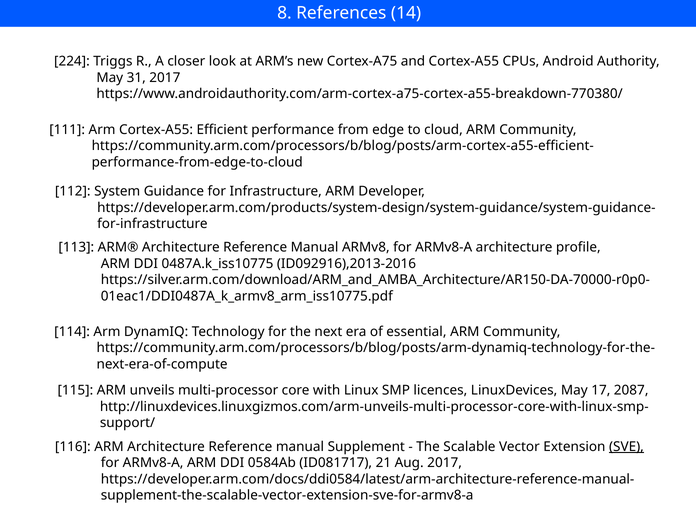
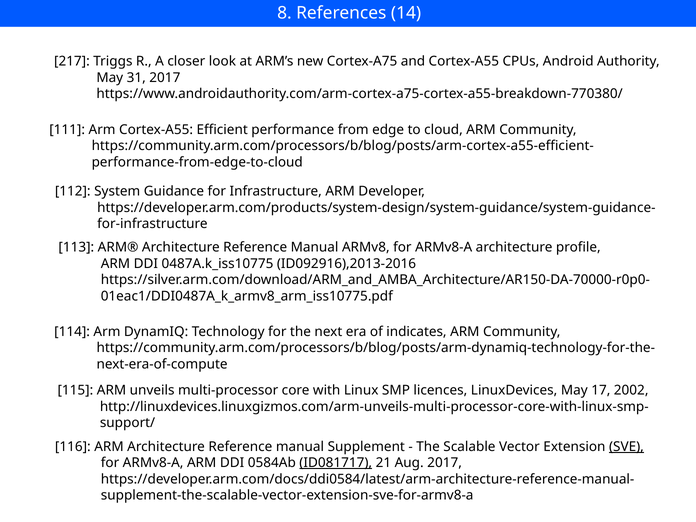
224: 224 -> 217 (72, 61)
essential: essential -> indicates (416, 332)
2087: 2087 -> 2002 (631, 390)
ID081717 underline: none -> present (336, 463)
